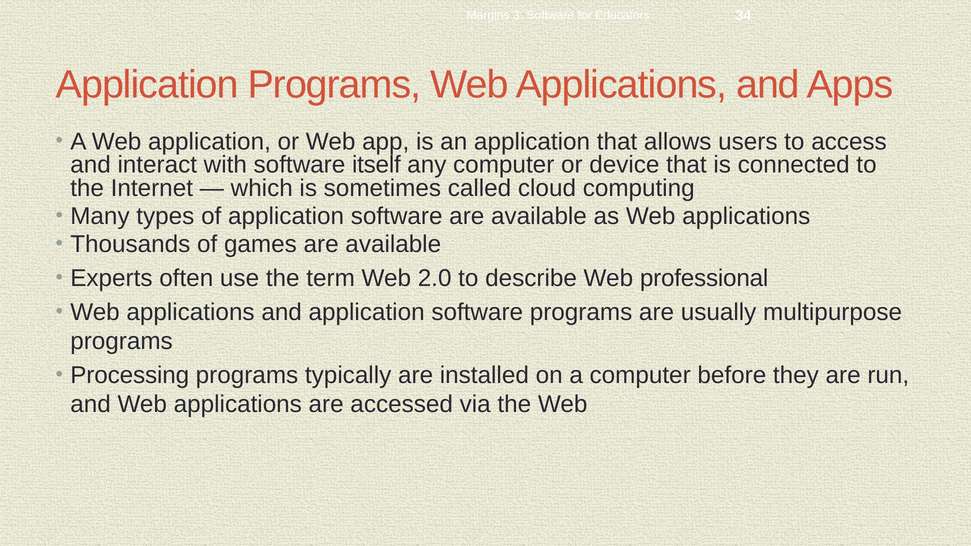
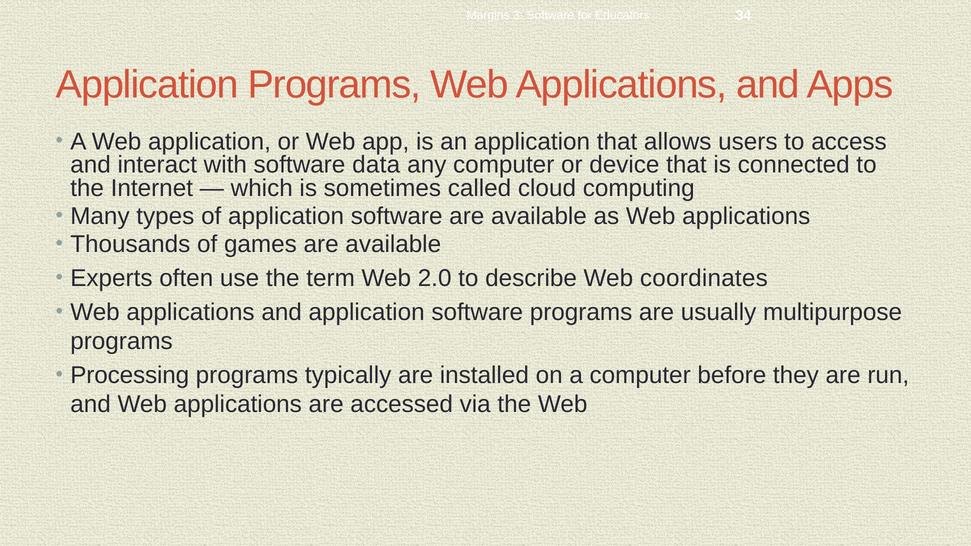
itself: itself -> data (376, 165)
professional: professional -> coordinates (704, 278)
